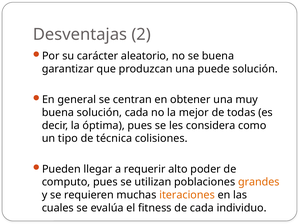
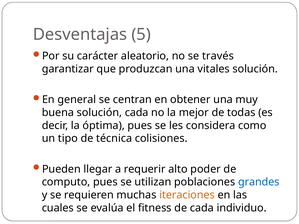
2: 2 -> 5 (141, 35)
se buena: buena -> través (218, 56)
puede: puede -> vitales (214, 69)
grandes colour: orange -> blue (259, 182)
